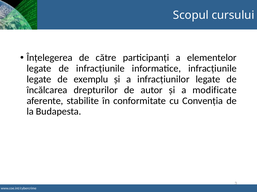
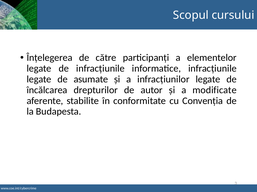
exemplu: exemplu -> asumate (91, 80)
